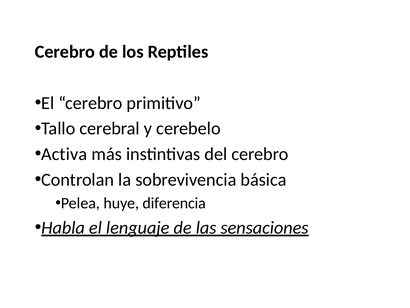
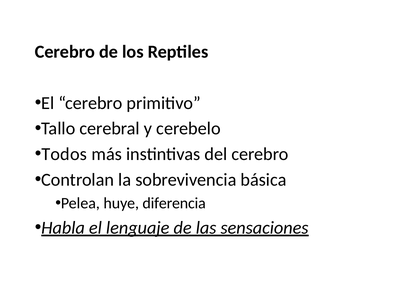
Activa: Activa -> Todos (64, 154)
